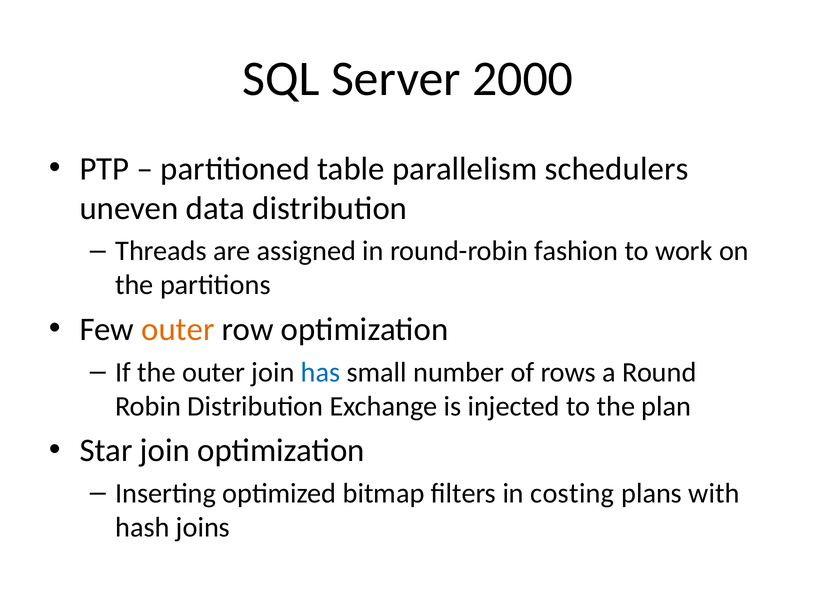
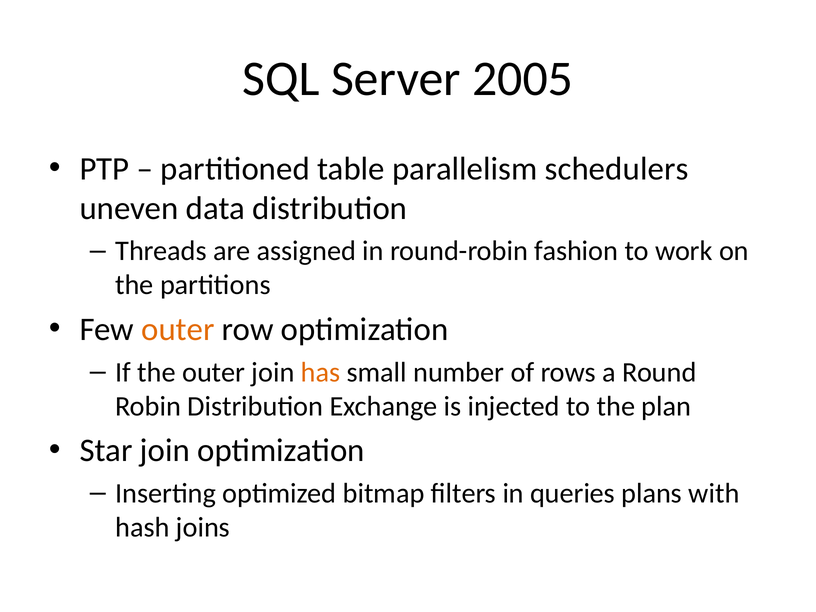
2000: 2000 -> 2005 (523, 79)
has colour: blue -> orange (321, 372)
costing: costing -> queries (573, 493)
